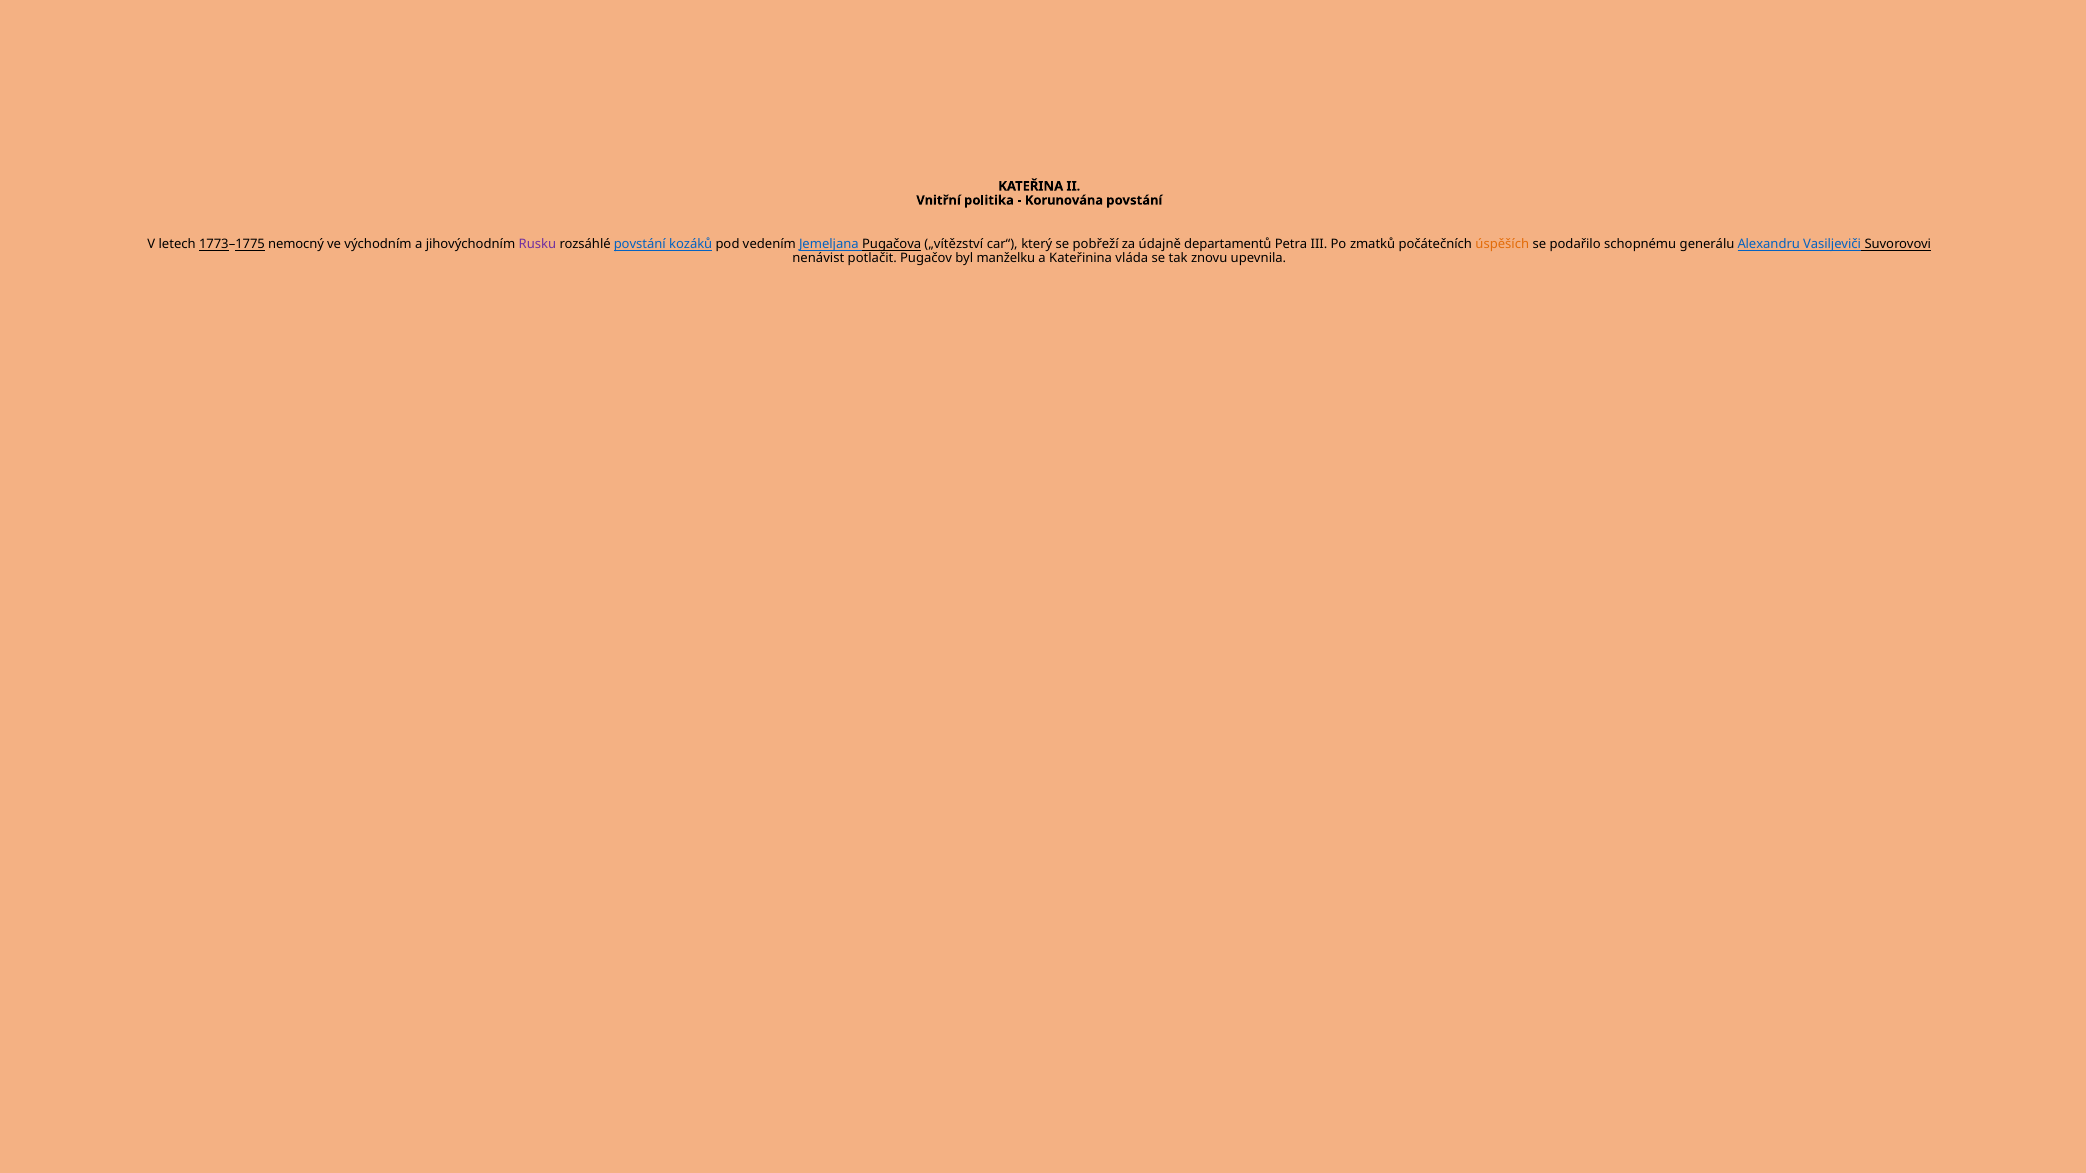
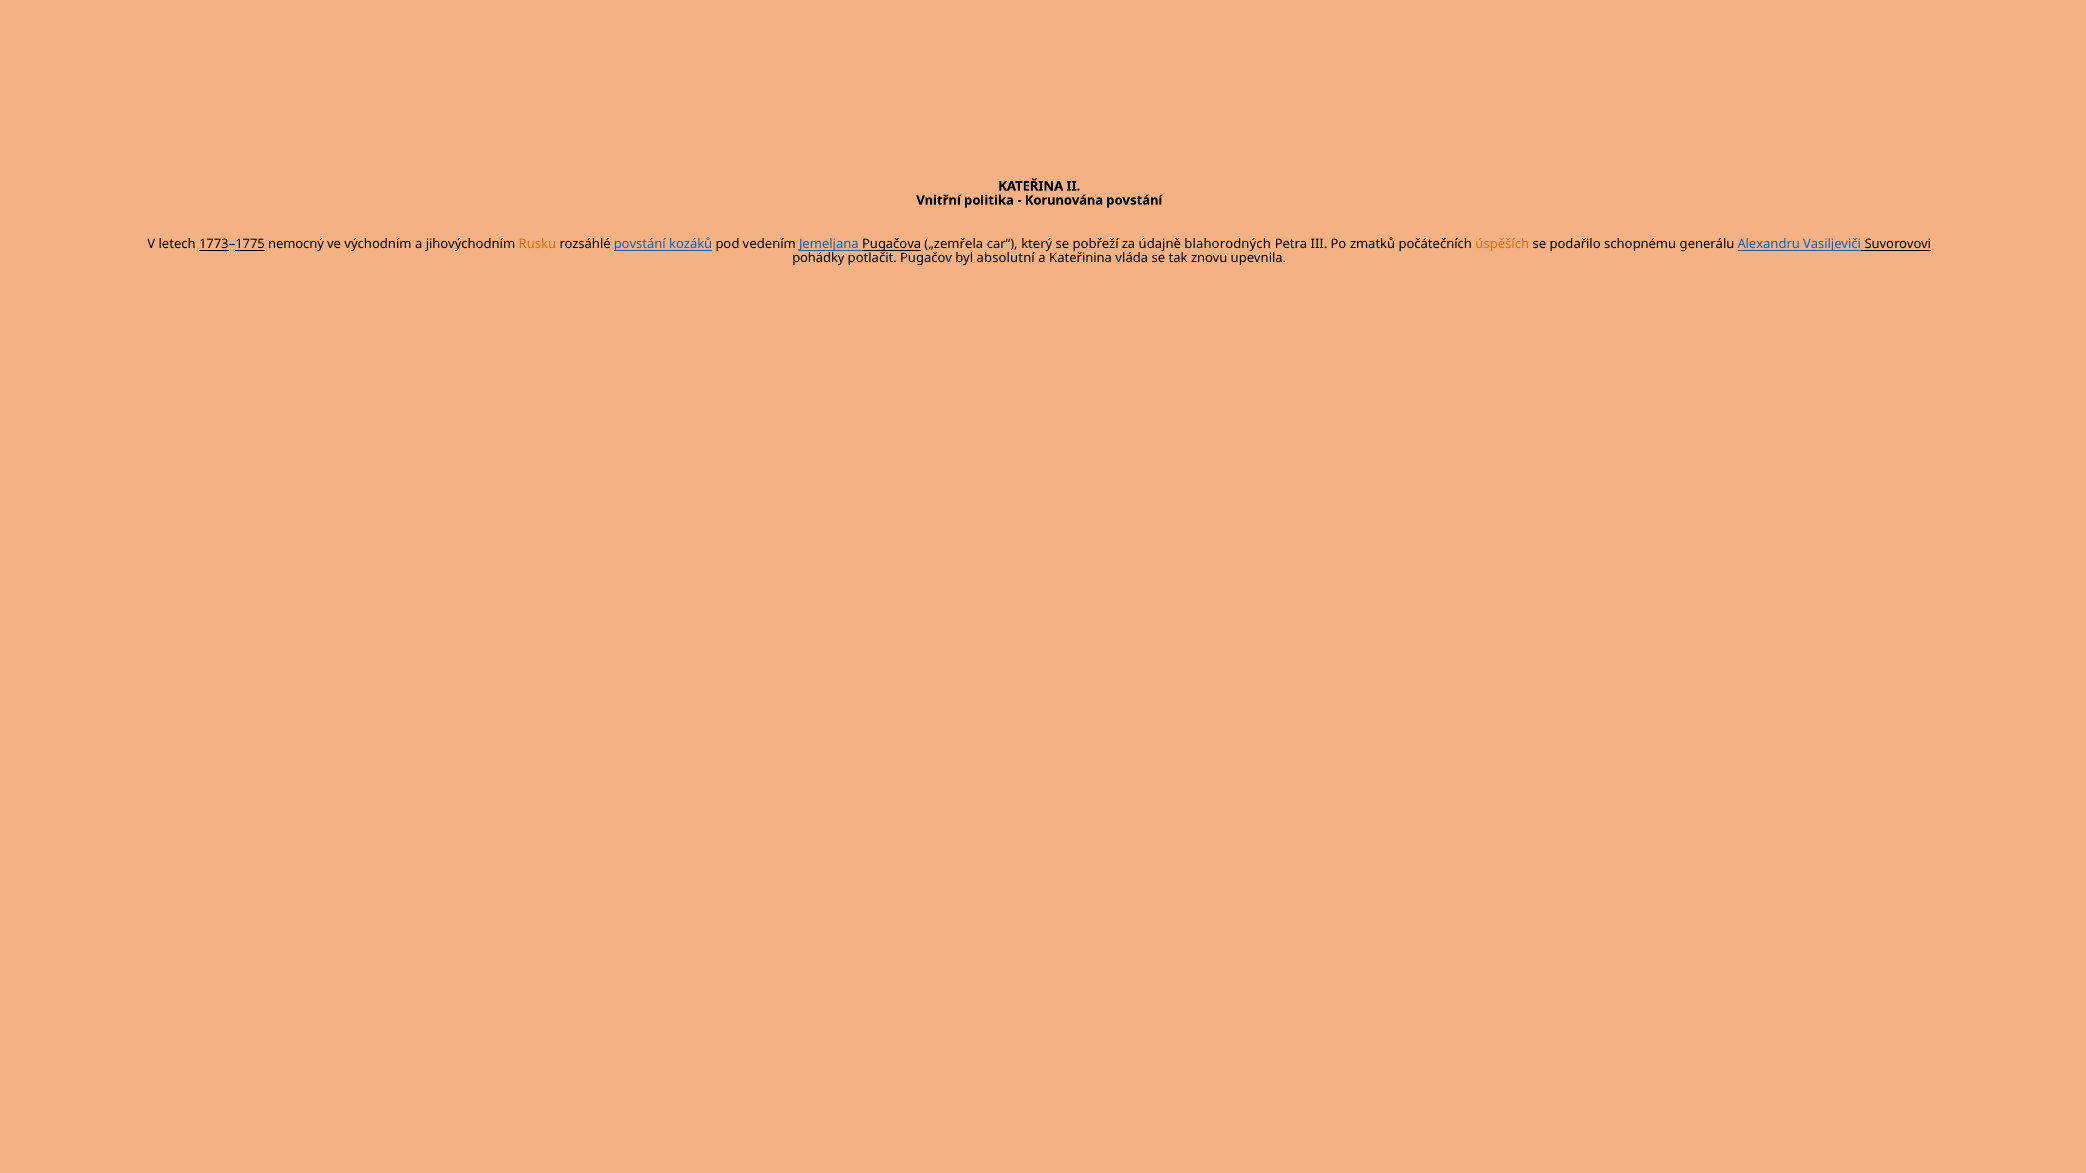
Rusku colour: purple -> orange (537, 244)
„vítězství: „vítězství -> „zemřela (954, 244)
departamentů: departamentů -> blahorodných (1228, 244)
nenávist: nenávist -> pohádky (818, 259)
manželku: manželku -> absolutní (1006, 259)
